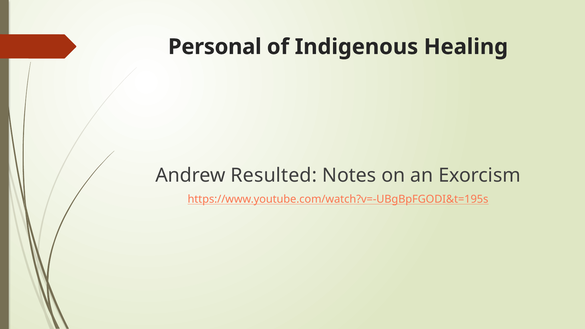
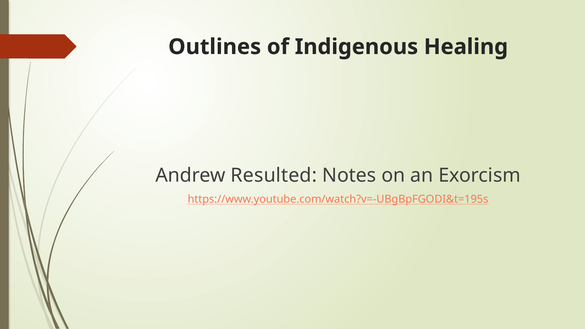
Personal: Personal -> Outlines (215, 47)
